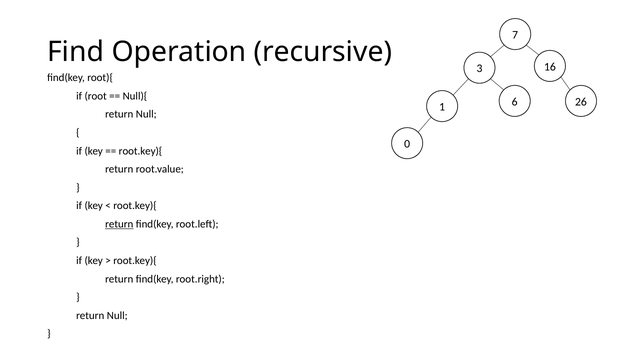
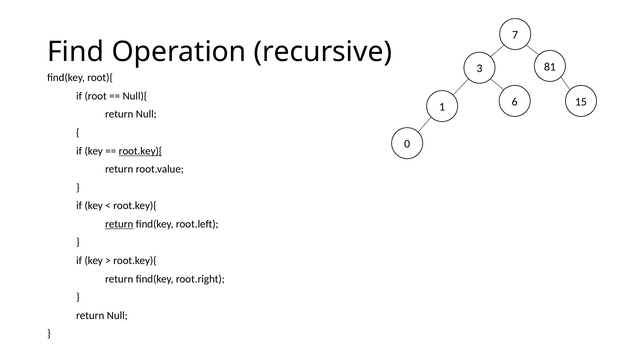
16: 16 -> 81 (550, 67)
26: 26 -> 15 (581, 102)
root.key){ underline: none -> present (141, 151)
